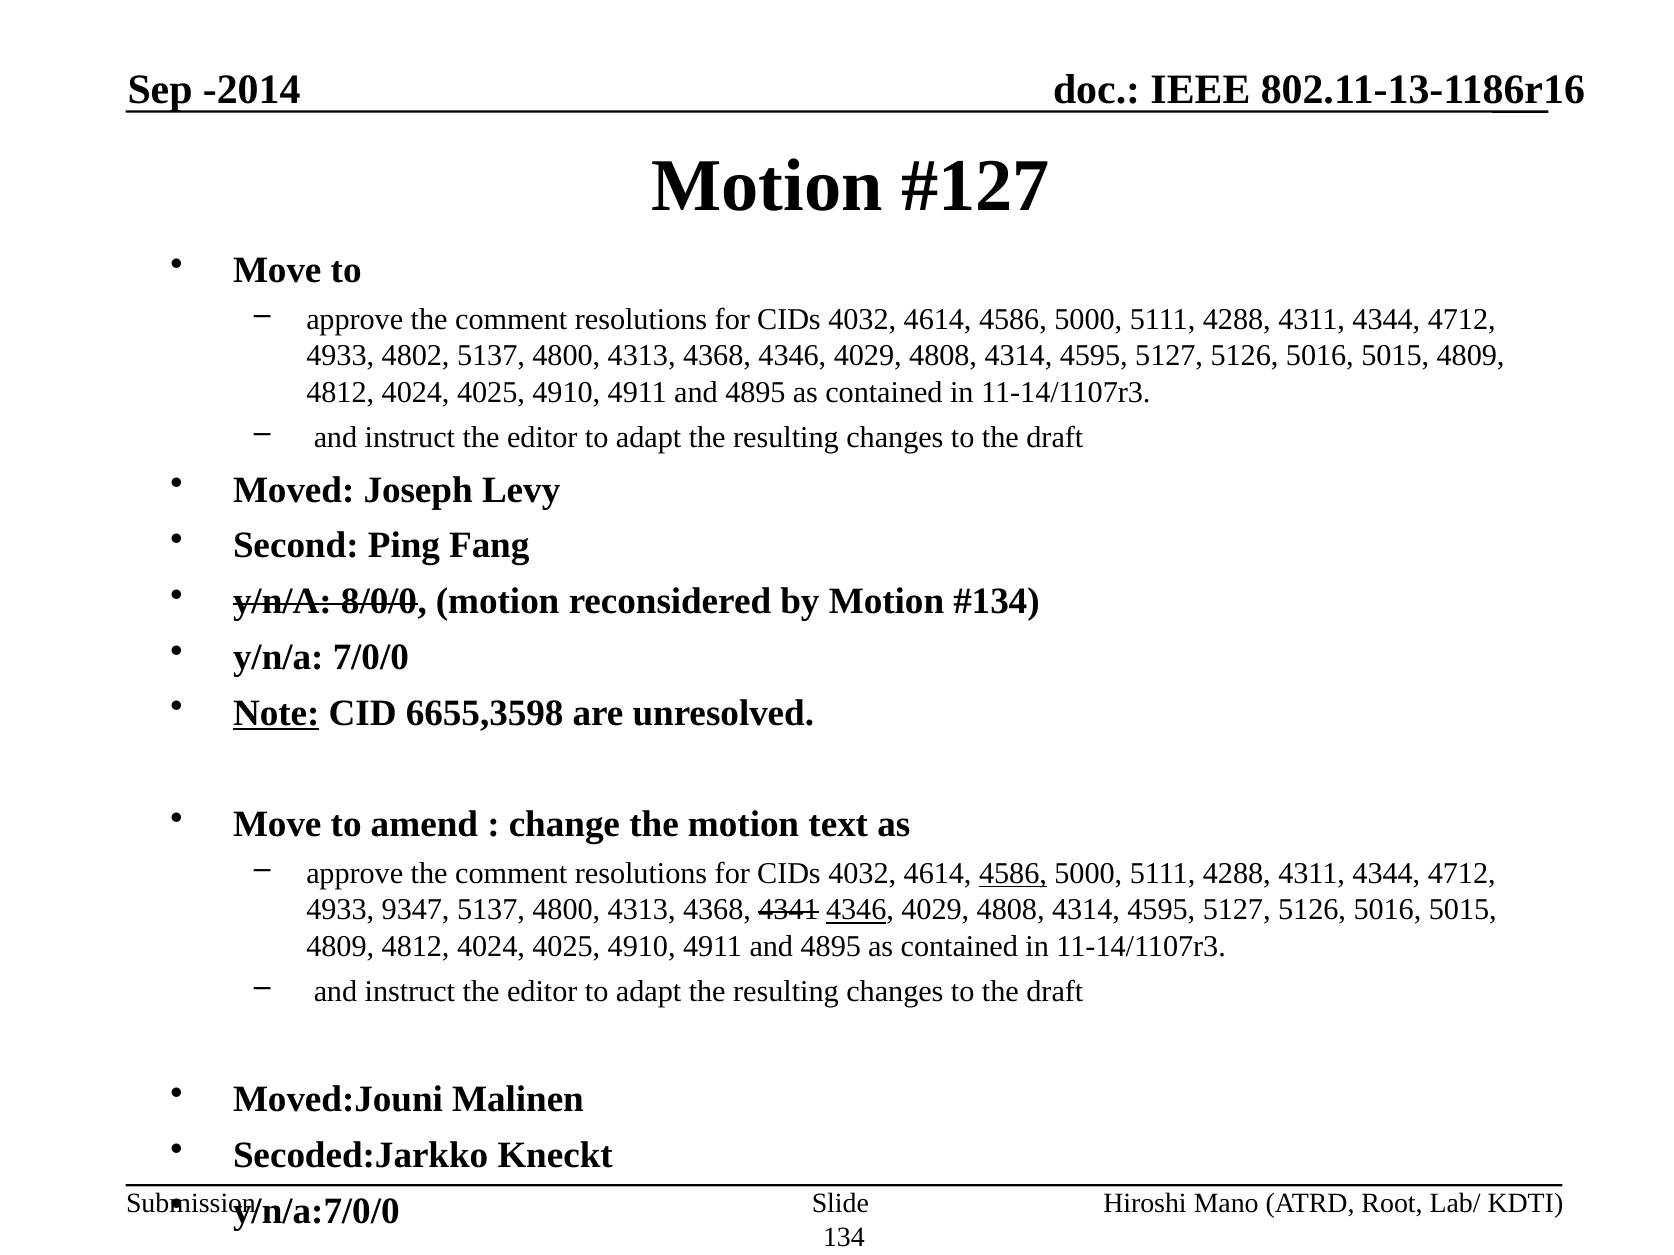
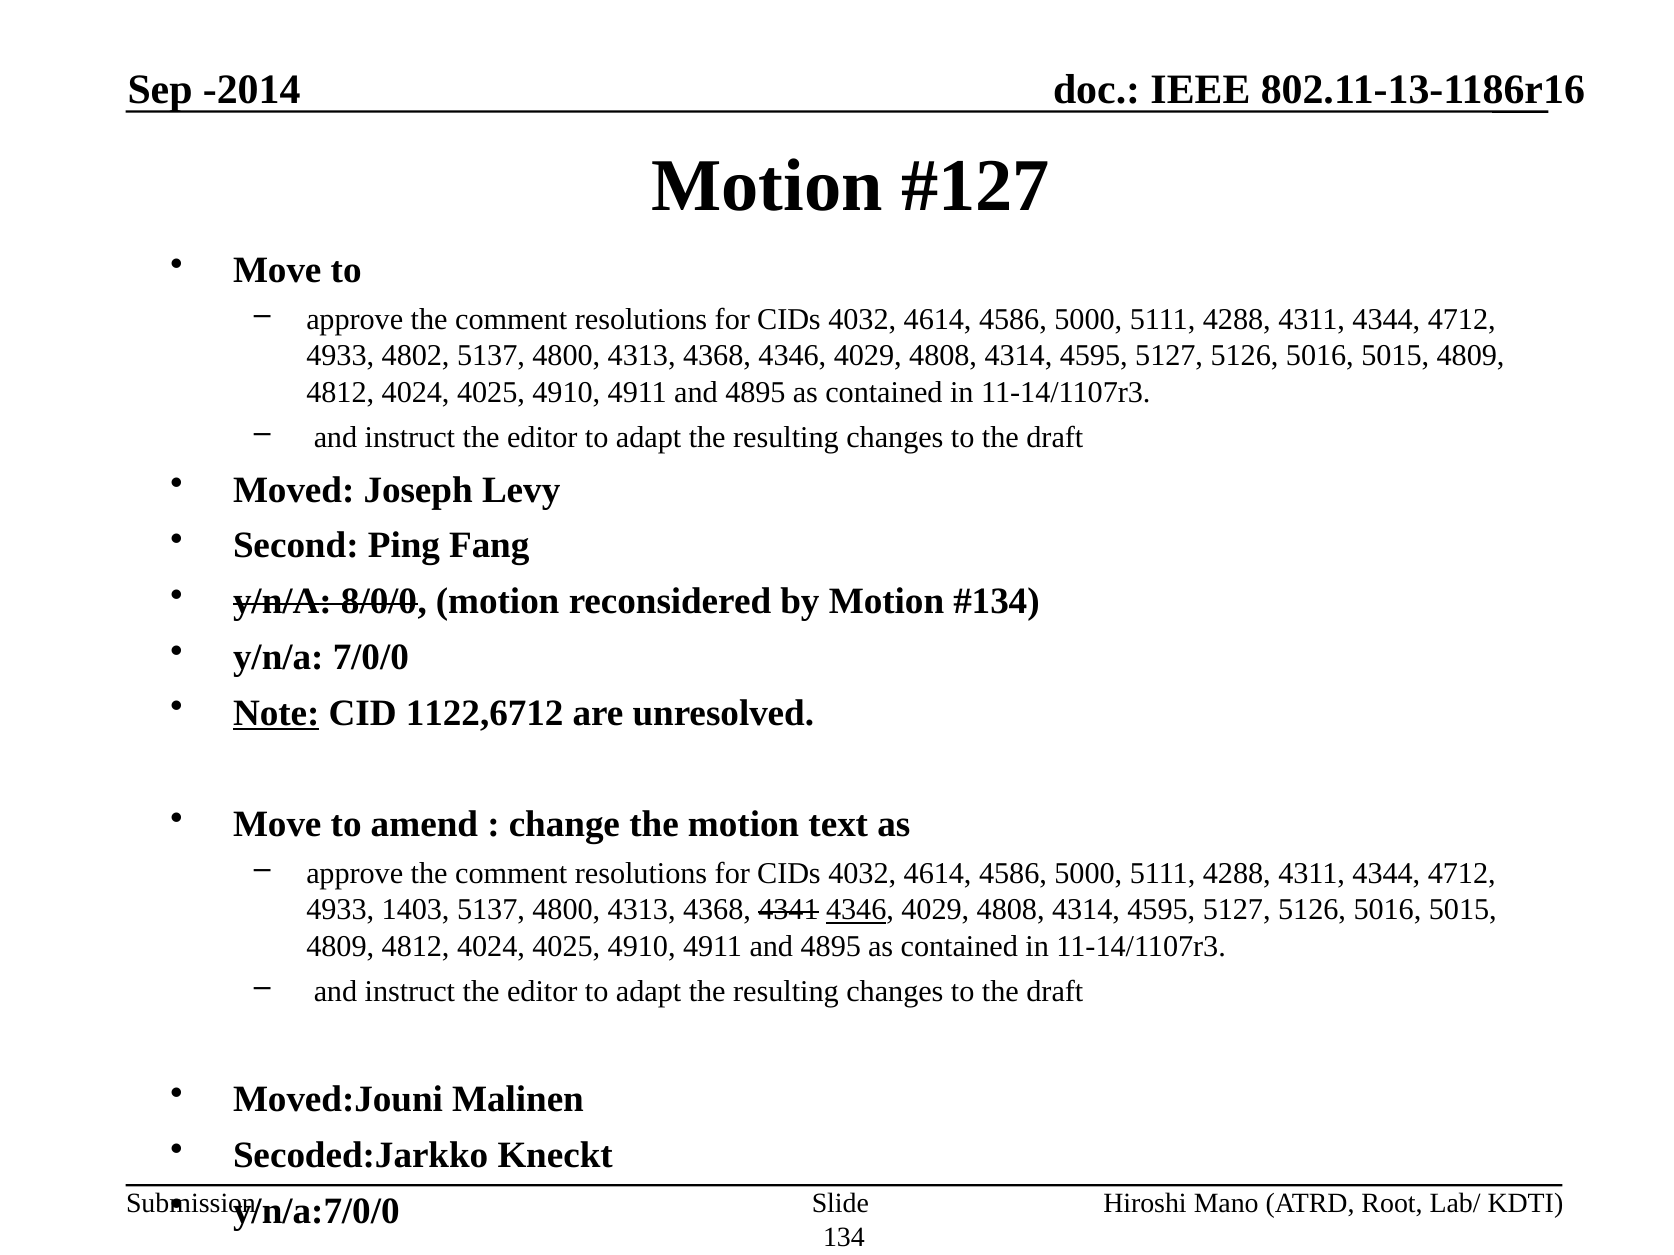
6655,3598: 6655,3598 -> 1122,6712 (485, 713)
4586 underline: present -> none (1013, 874)
9347: 9347 -> 1403 (416, 910)
